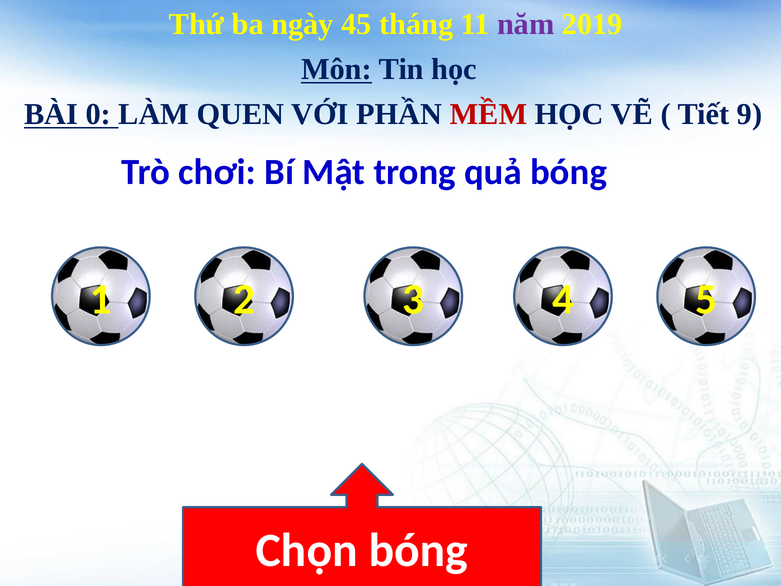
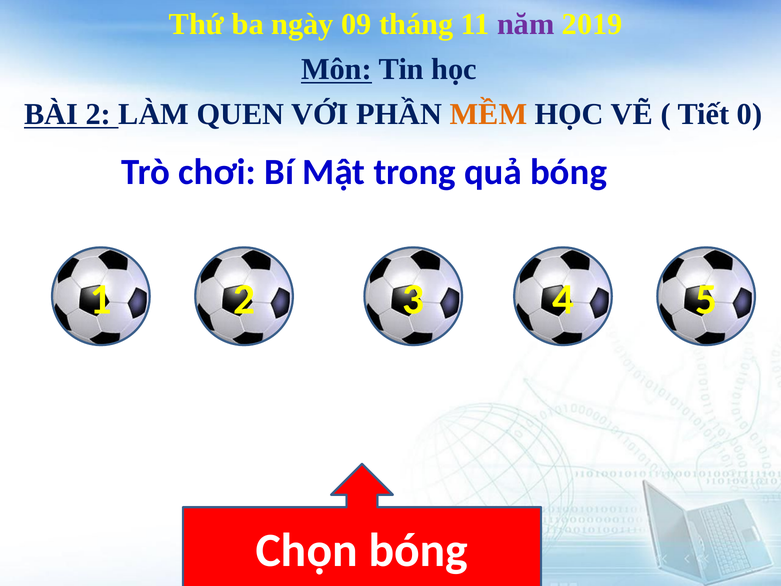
45: 45 -> 09 (356, 24)
BÀI 0: 0 -> 2 (98, 114)
MỀM colour: red -> orange (488, 114)
9: 9 -> 0 (749, 114)
